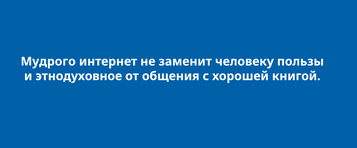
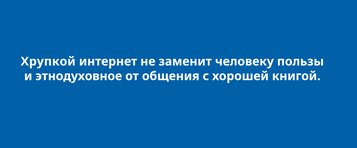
Мудрого: Мудрого -> Хрупкой (48, 62)
